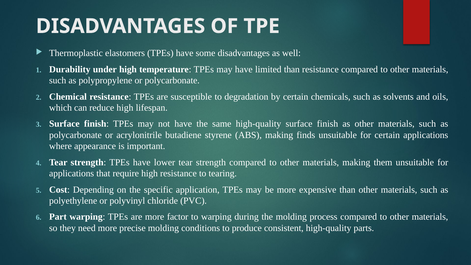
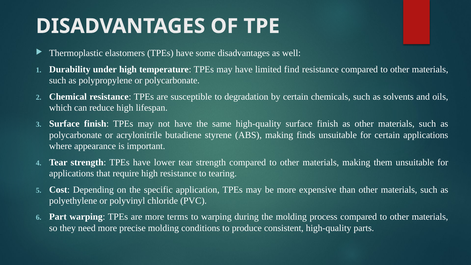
limited than: than -> find (292, 69)
factor: factor -> terms (178, 217)
